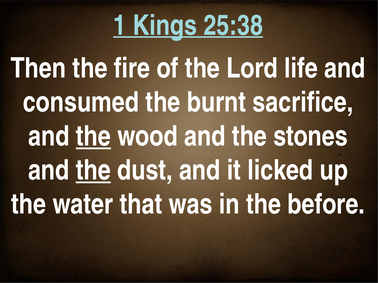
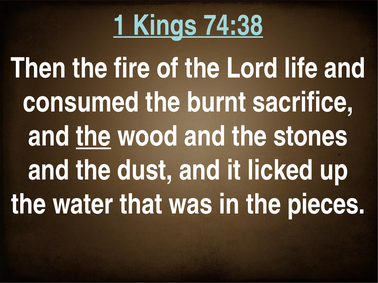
25:38: 25:38 -> 74:38 (233, 26)
the underline: present -> none (93, 171)
before: before -> pieces (326, 205)
